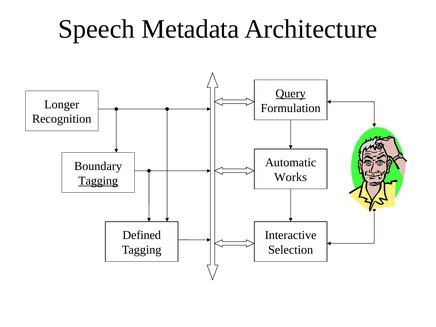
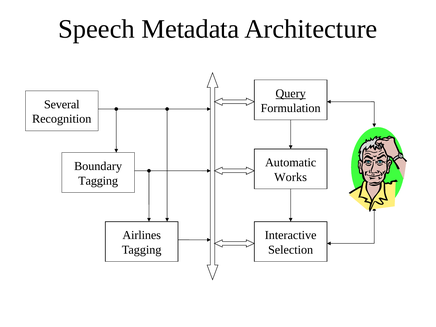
Longer: Longer -> Several (62, 104)
Tagging underline: present -> none (98, 181)
Defined: Defined -> Airlines (142, 235)
